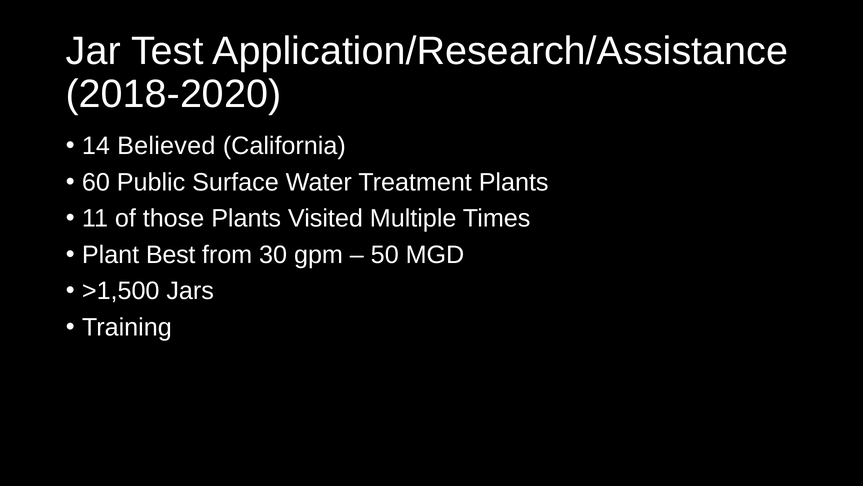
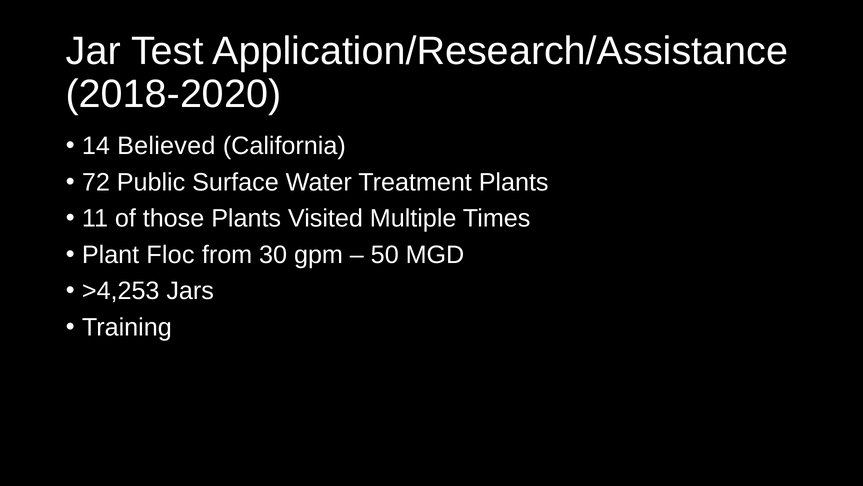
60: 60 -> 72 (96, 182)
Best: Best -> Floc (170, 254)
>1,500: >1,500 -> >4,253 (121, 291)
